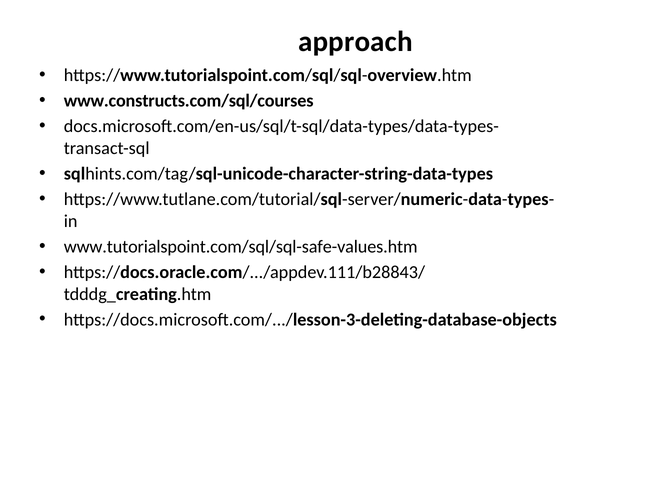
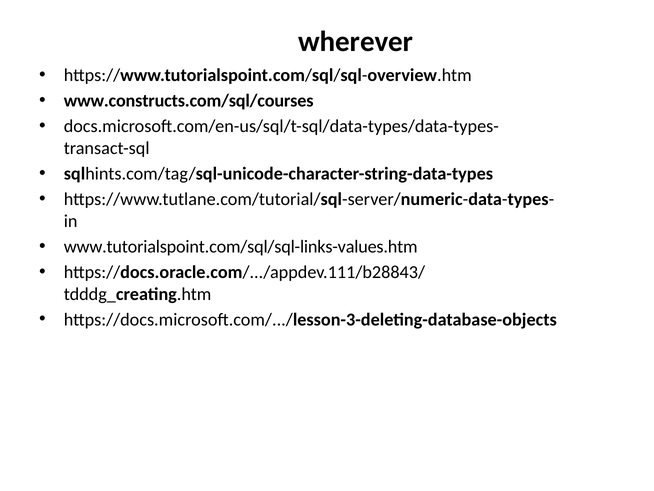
approach: approach -> wherever (356, 42)
www.tutorialspoint.com/sql/sql-safe-values.htm: www.tutorialspoint.com/sql/sql-safe-values.htm -> www.tutorialspoint.com/sql/sql-links-values.htm (241, 246)
